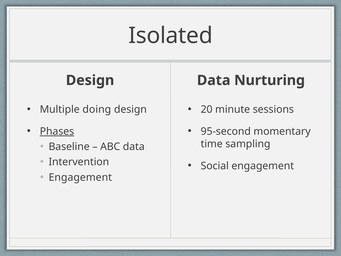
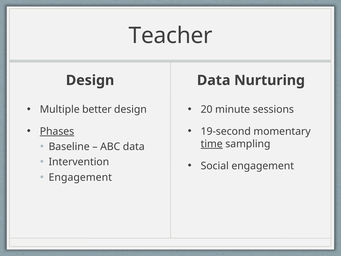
Isolated: Isolated -> Teacher (171, 36)
doing: doing -> better (97, 109)
95-second: 95-second -> 19-second (226, 131)
time underline: none -> present (212, 144)
